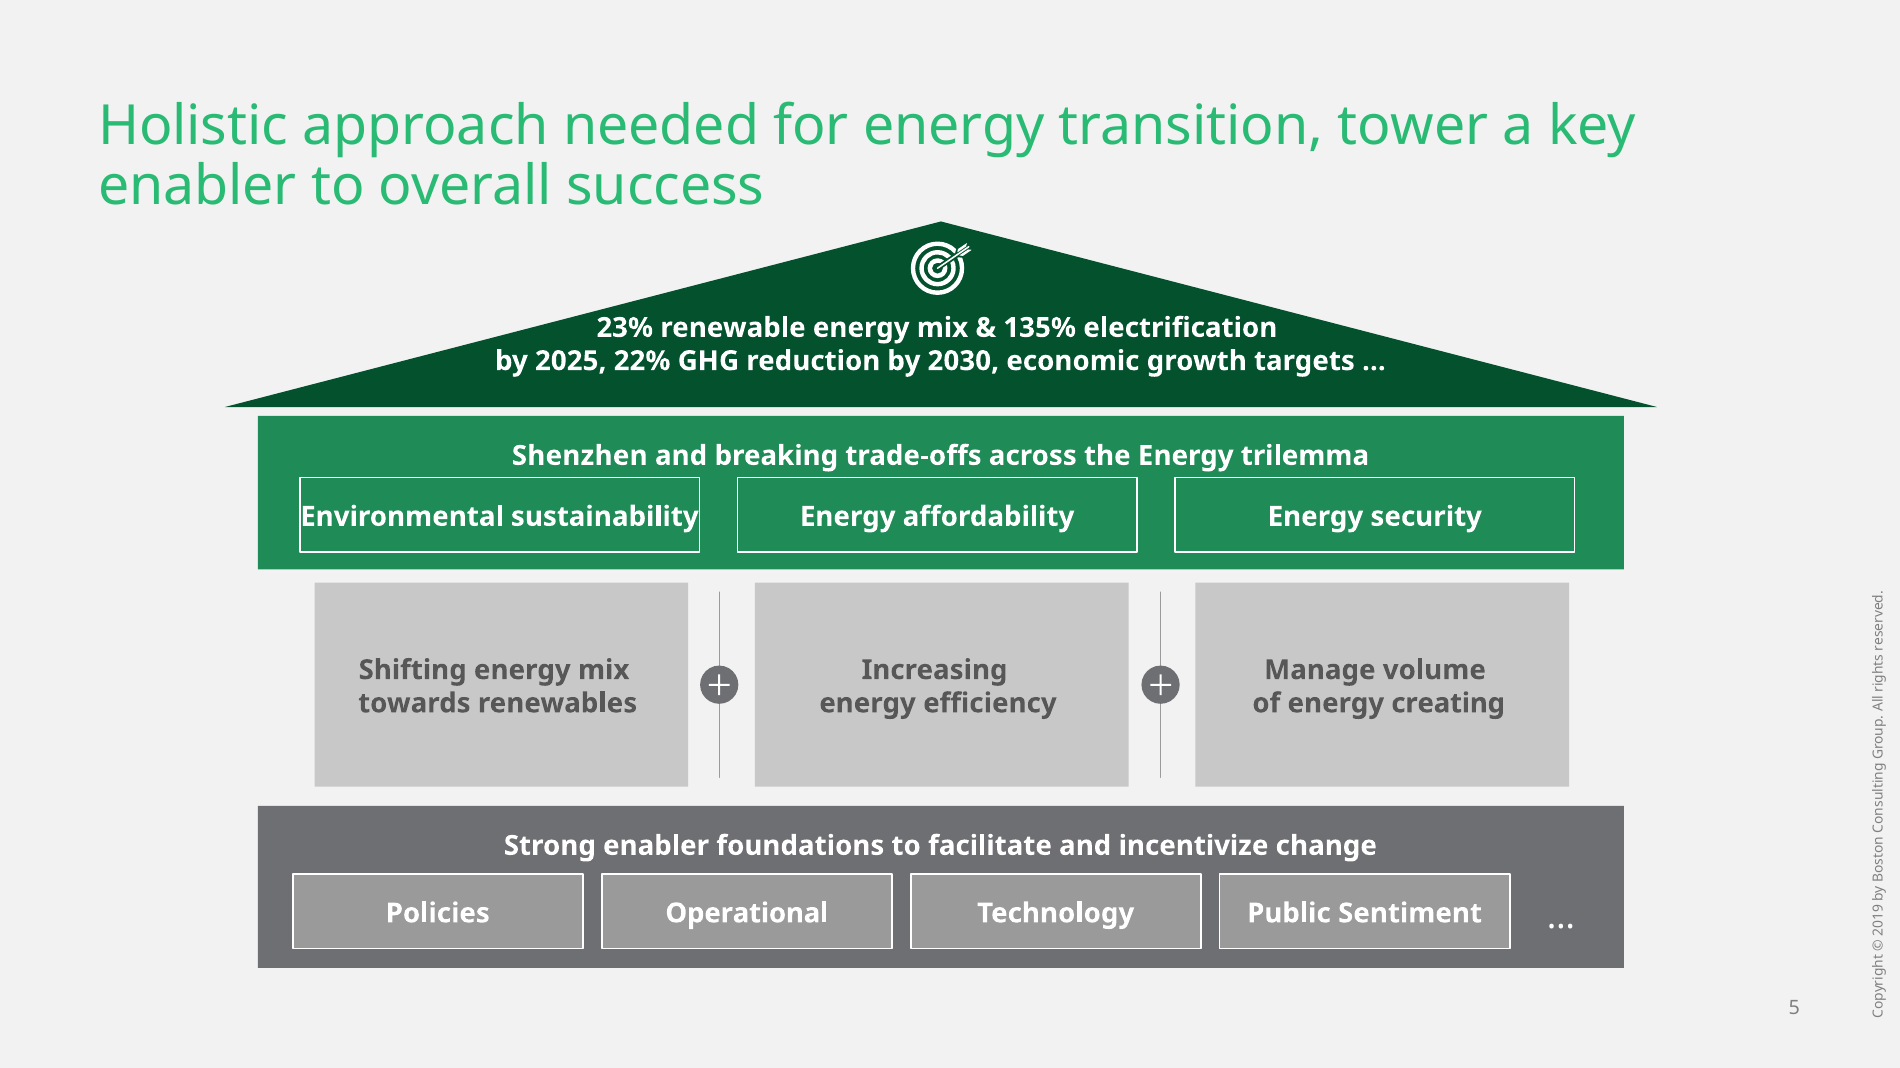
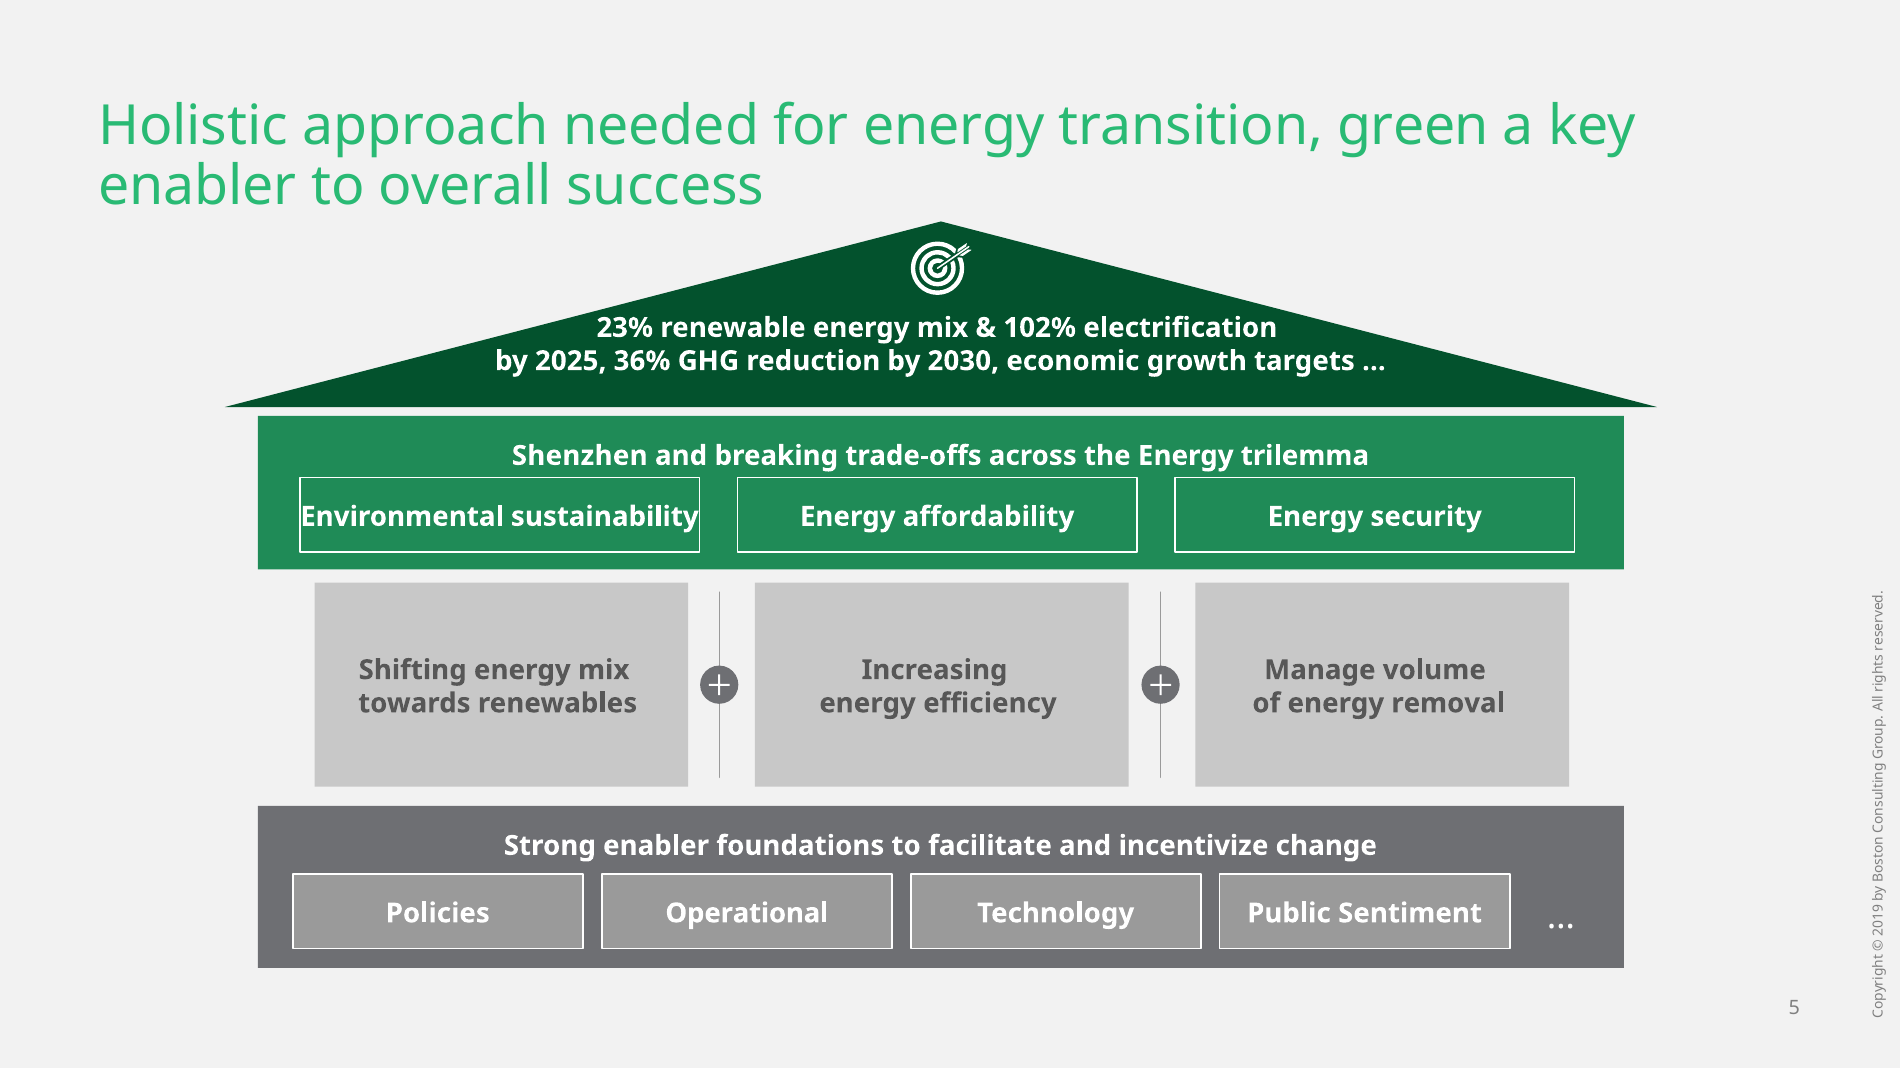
tower: tower -> green (1413, 127)
135%: 135% -> 102% (1040, 328)
22%: 22% -> 36% (642, 361)
creating: creating -> removal (1448, 704)
